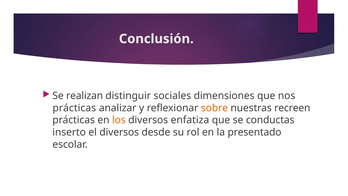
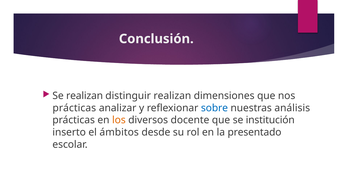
distinguir sociales: sociales -> realizan (172, 96)
sobre colour: orange -> blue (214, 108)
recreen: recreen -> análisis (292, 108)
enfatiza: enfatiza -> docente (190, 120)
conductas: conductas -> institución (270, 120)
el diversos: diversos -> ámbitos (119, 132)
